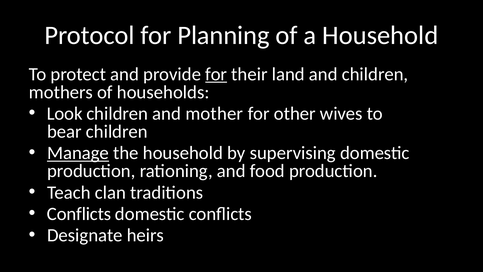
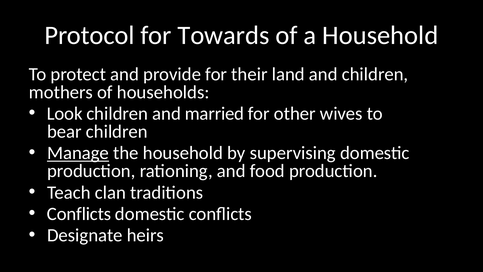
Planning: Planning -> Towards (223, 35)
for underline: present -> none (216, 74)
mother: mother -> married (214, 113)
